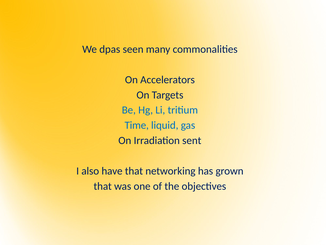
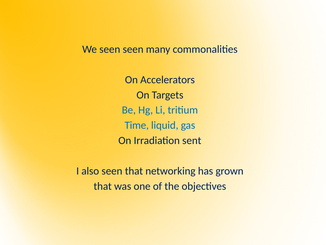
We dpas: dpas -> seen (110, 49)
also have: have -> seen (112, 171)
